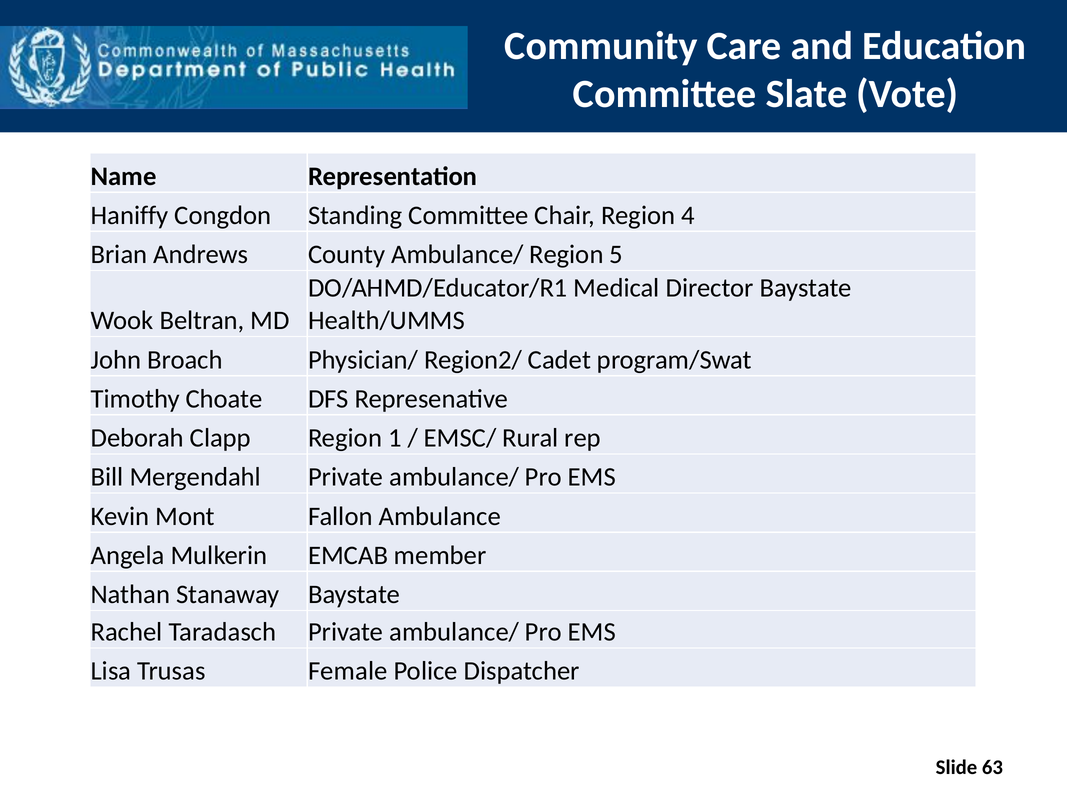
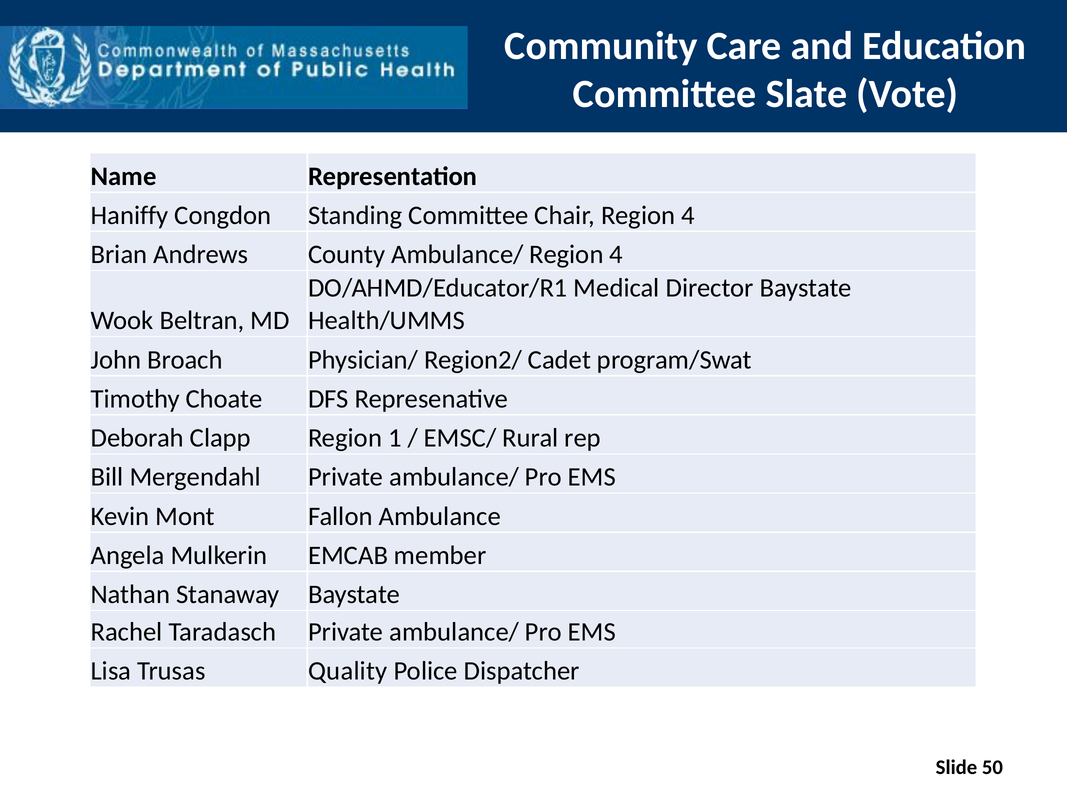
Ambulance/ Region 5: 5 -> 4 (616, 255)
Female: Female -> Quality (348, 671)
63: 63 -> 50 (992, 768)
